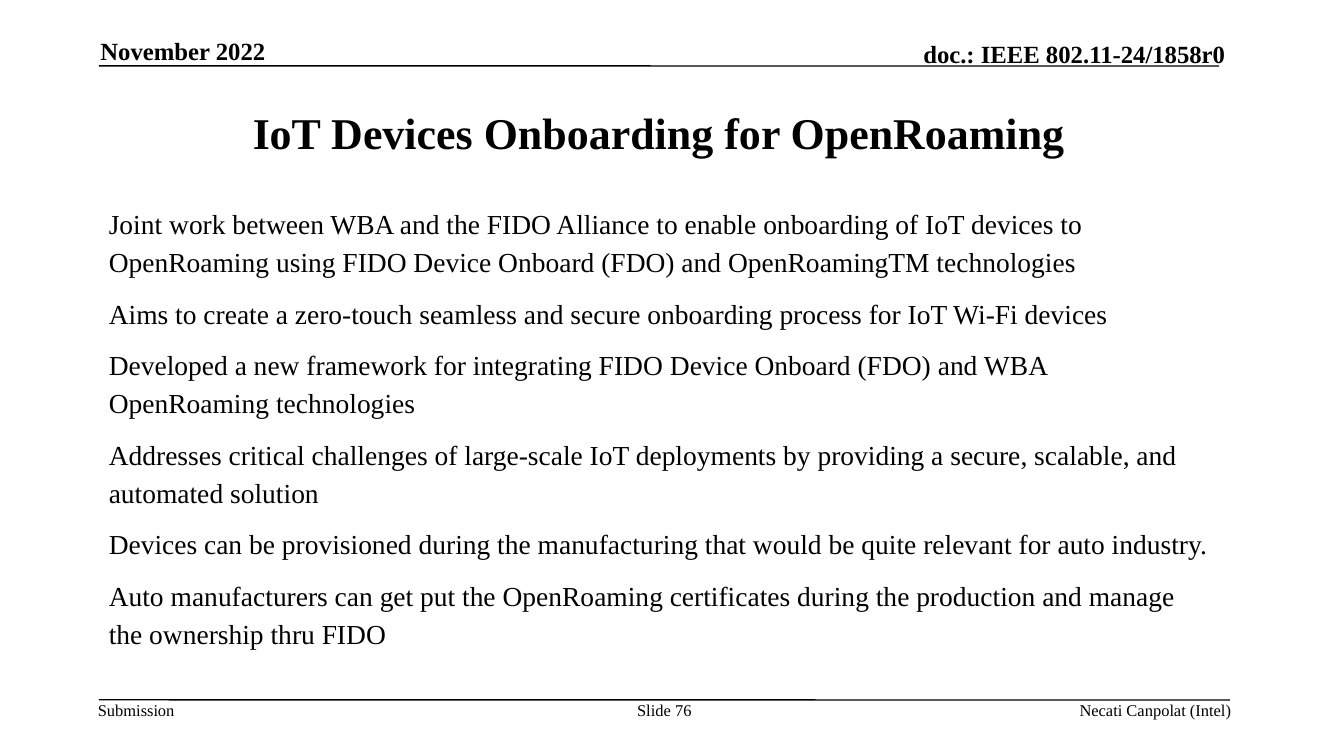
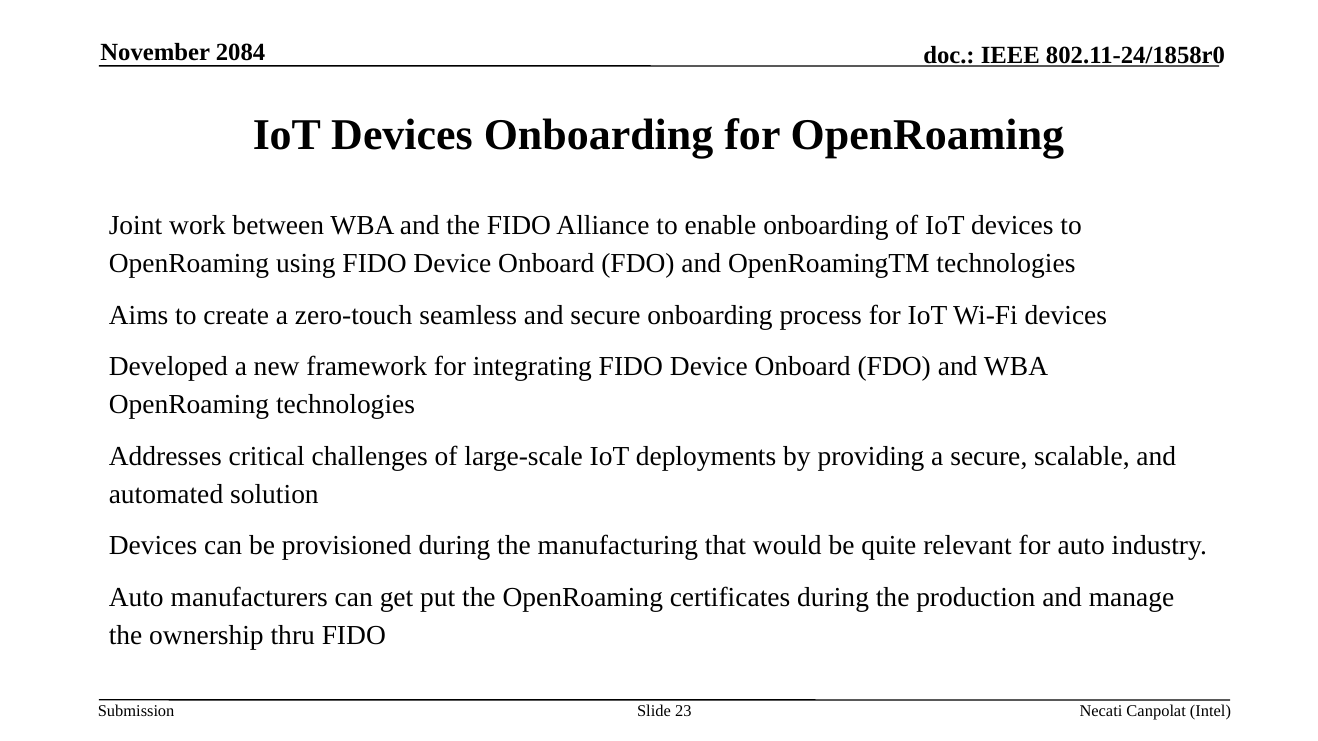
2022: 2022 -> 2084 (241, 52)
76: 76 -> 23 (683, 711)
